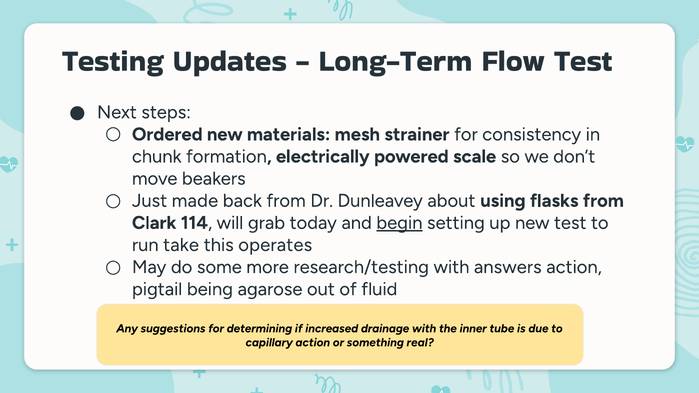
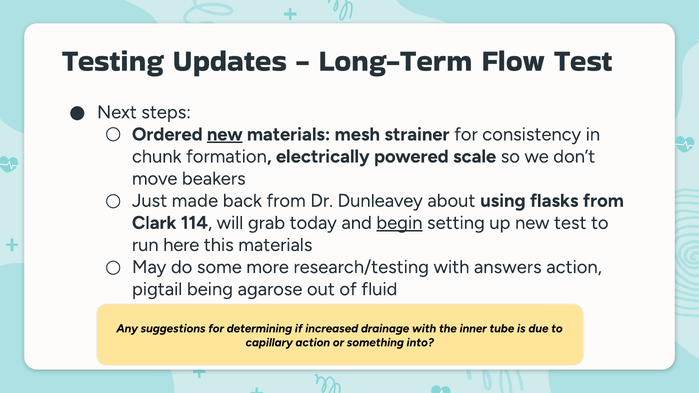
new underline: none -> present (225, 134)
take: take -> here (181, 245)
this operates: operates -> materials (275, 245)
real: real -> into (420, 343)
